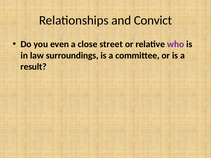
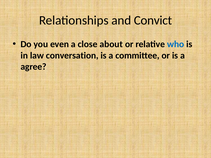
street: street -> about (111, 44)
who colour: purple -> blue (176, 44)
surroundings: surroundings -> conversation (72, 56)
result: result -> agree (34, 67)
